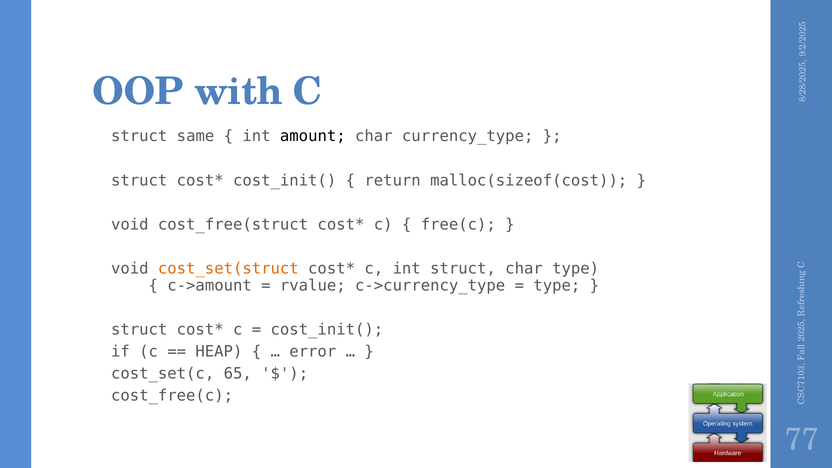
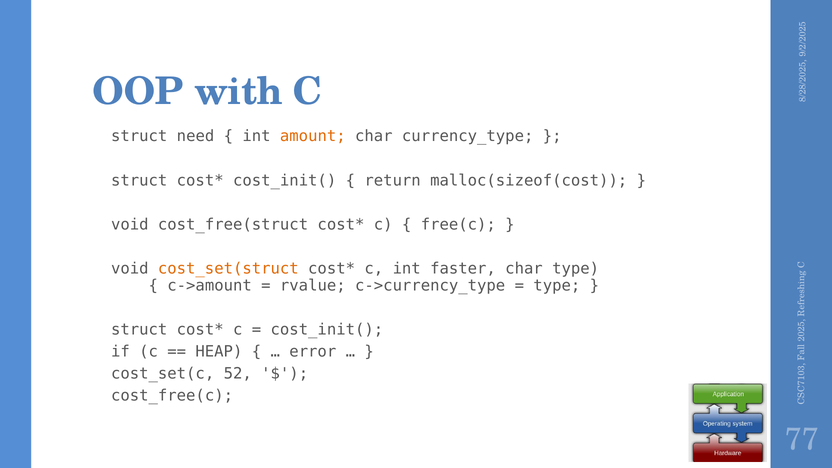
same: same -> need (196, 136)
amount colour: black -> orange (313, 136)
int struct: struct -> faster (463, 269)
65: 65 -> 52 (238, 374)
